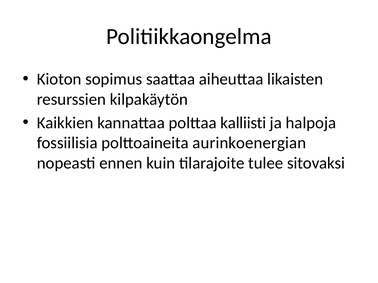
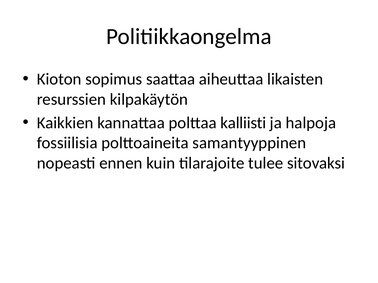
aurinkoenergian: aurinkoenergian -> samantyyppinen (249, 143)
